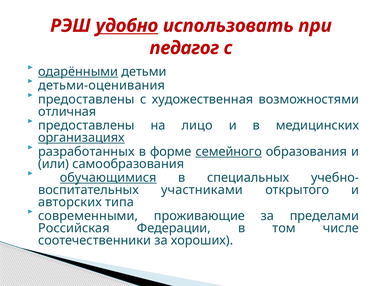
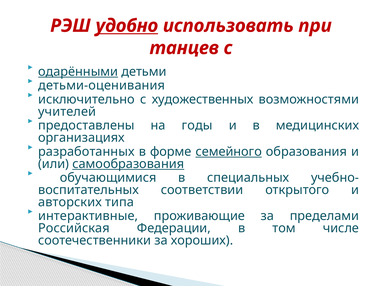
педагог: педагог -> танцев (184, 48)
предоставлены: предоставлены -> исключительно (86, 100)
художественная: художественная -> художественных (203, 100)
отличная: отличная -> учителей (67, 112)
лицо: лицо -> годы (197, 126)
организациях underline: present -> none (81, 138)
самообразования underline: none -> present (128, 164)
обучающимися underline: present -> none (108, 178)
участниками: участниками -> соответствии (202, 190)
современными: современными -> интерактивные (88, 216)
